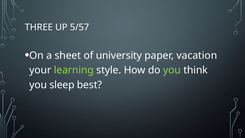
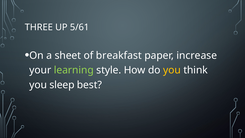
5/57: 5/57 -> 5/61 (79, 27)
university: university -> breakfast (119, 55)
vacation: vacation -> increase (197, 55)
you colour: light green -> yellow (172, 70)
